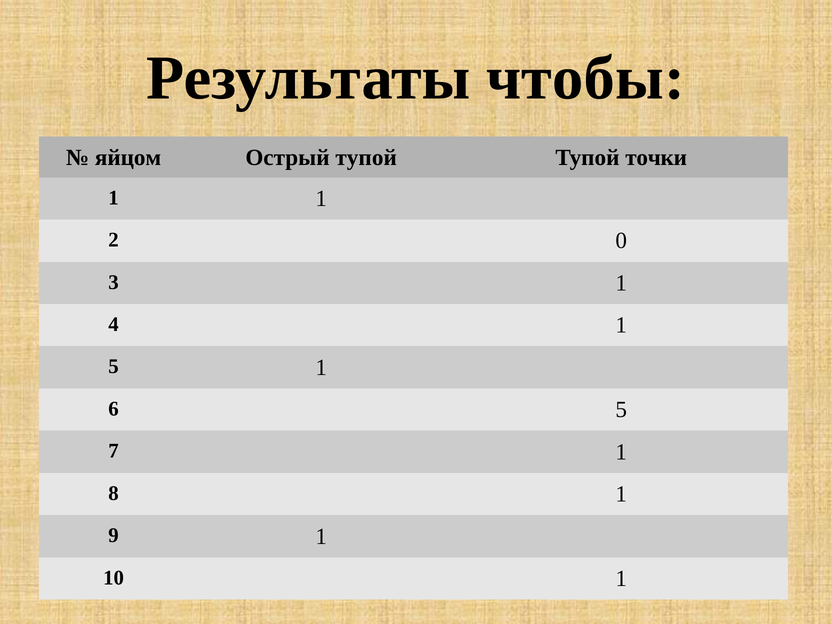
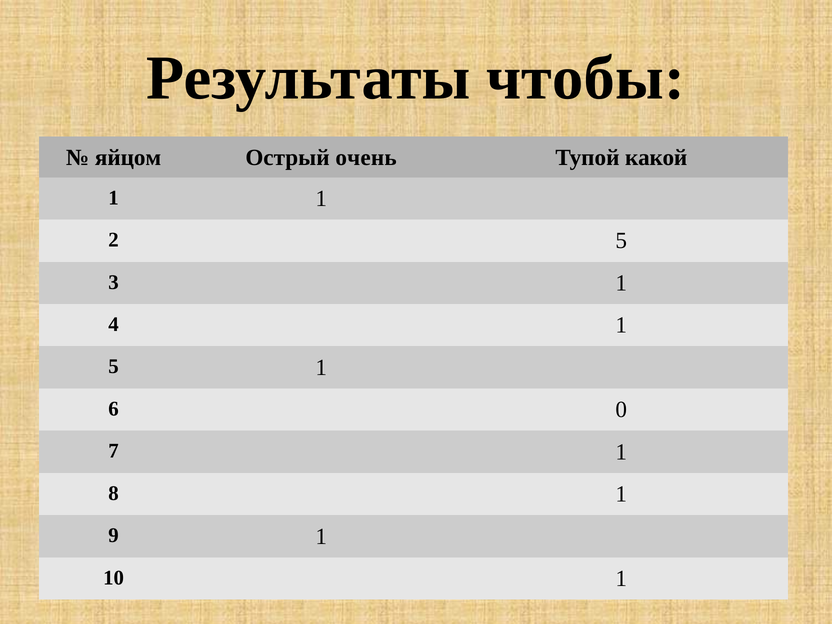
Острый тупой: тупой -> очень (366, 158)
точки: точки -> какой (656, 158)
2 0: 0 -> 5 (621, 241)
6 5: 5 -> 0 (621, 410)
